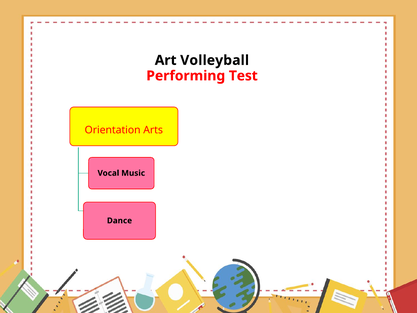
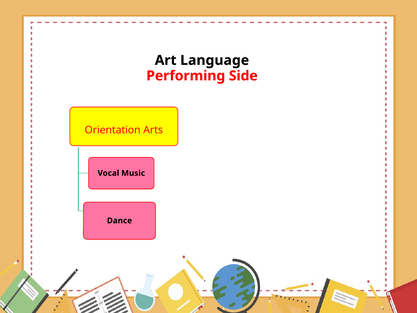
Volleyball: Volleyball -> Language (215, 60)
Test: Test -> Side (243, 76)
